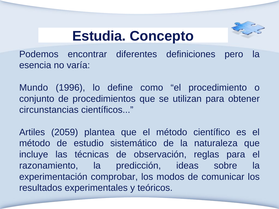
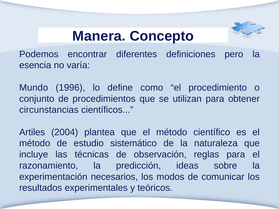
Estudia: Estudia -> Manera (99, 36)
2059: 2059 -> 2004 (65, 132)
comprobar: comprobar -> necesarios (114, 177)
